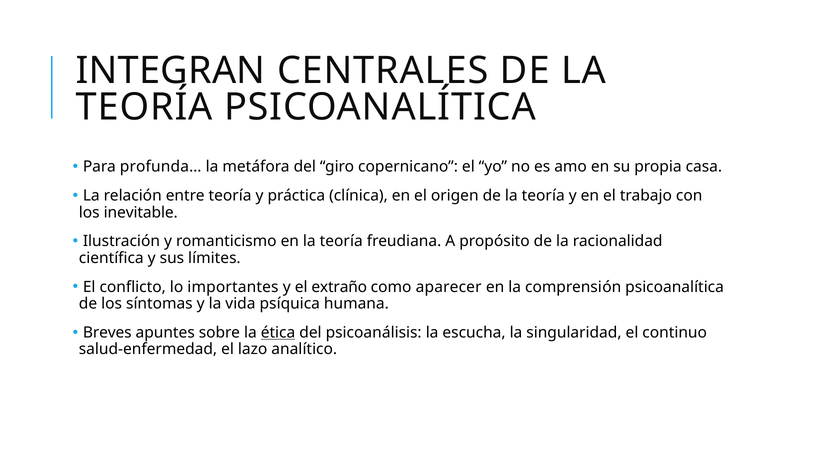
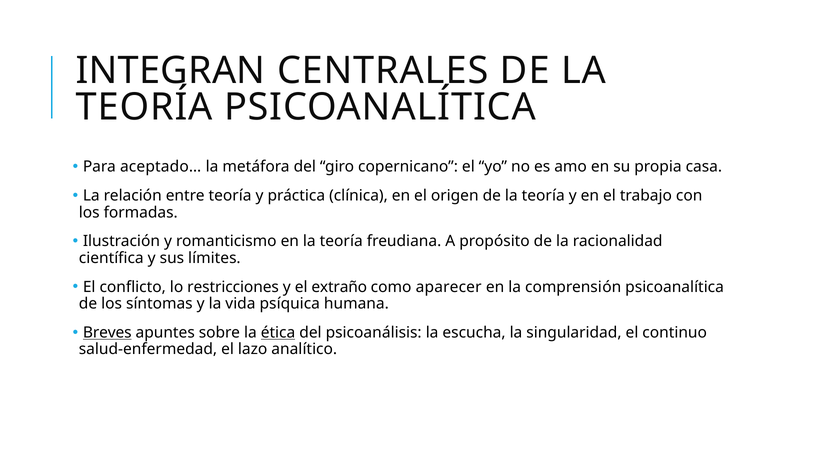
profunda…: profunda… -> aceptado… (161, 167)
inevitable: inevitable -> formadas (141, 212)
importantes: importantes -> restricciones (233, 287)
Breves underline: none -> present (107, 332)
